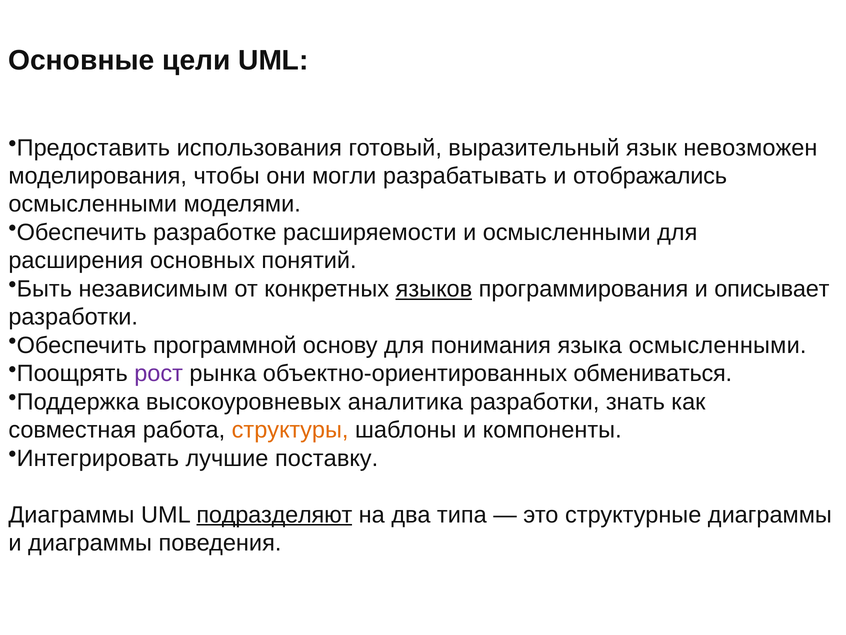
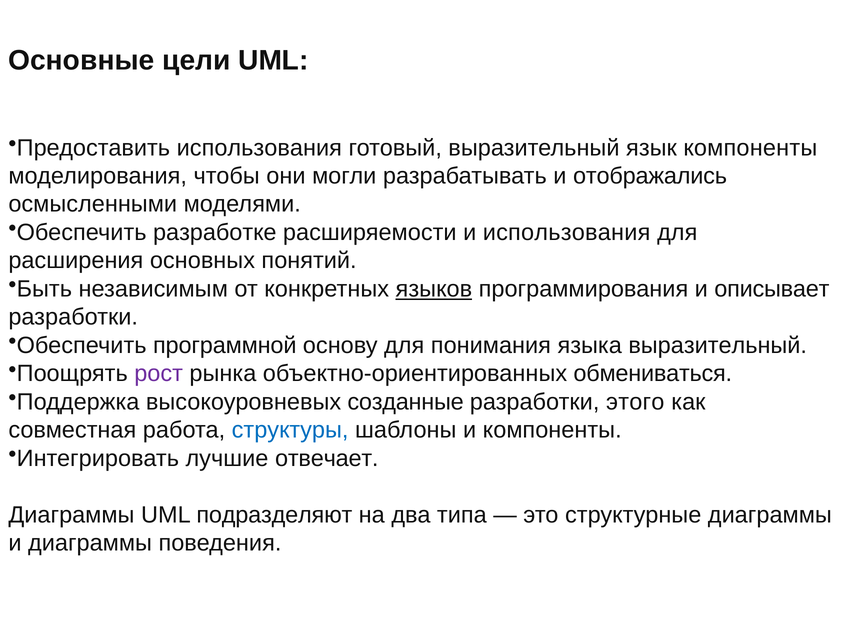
язык невозможен: невозможен -> компоненты (750, 148)
и осмысленными: осмысленными -> использования (567, 232)
языка осмысленными: осмысленными -> выразительный (718, 345)
аналитика: аналитика -> созданные (406, 402)
знать: знать -> этого (635, 402)
структуры colour: orange -> blue (290, 430)
поставку: поставку -> отвечает (327, 458)
подразделяют underline: present -> none (274, 514)
